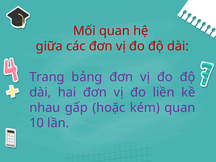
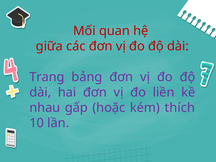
kém quan: quan -> thích (180, 108)
